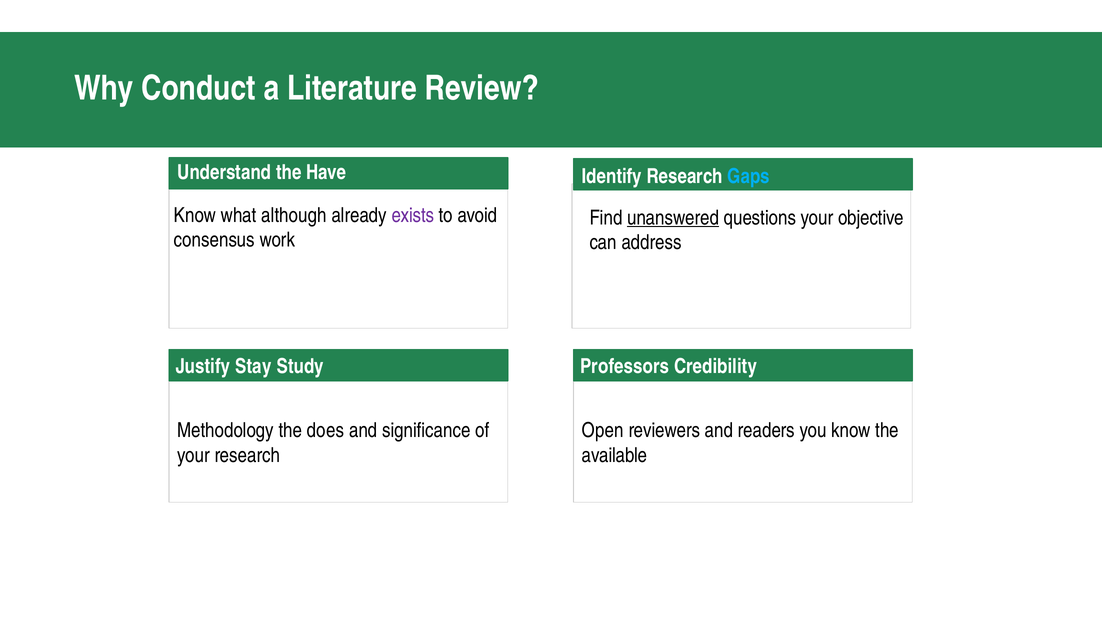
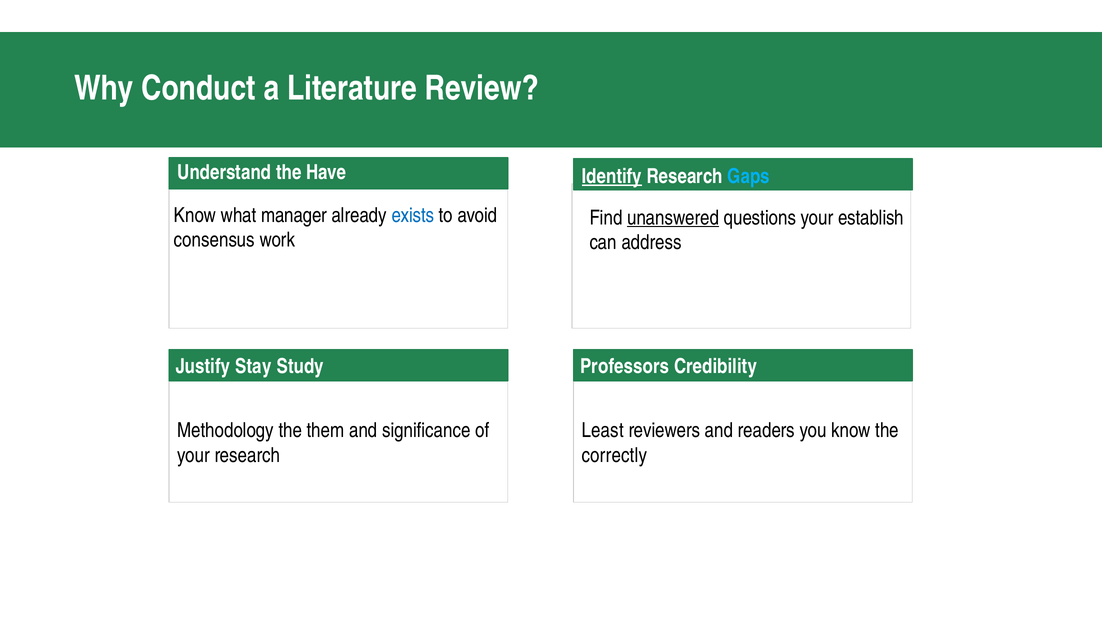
Identify underline: none -> present (612, 176)
although: although -> manager (294, 215)
exists colour: purple -> blue (413, 215)
objective: objective -> establish (871, 218)
does: does -> them (326, 430)
Open: Open -> Least (603, 430)
available: available -> correctly (614, 455)
